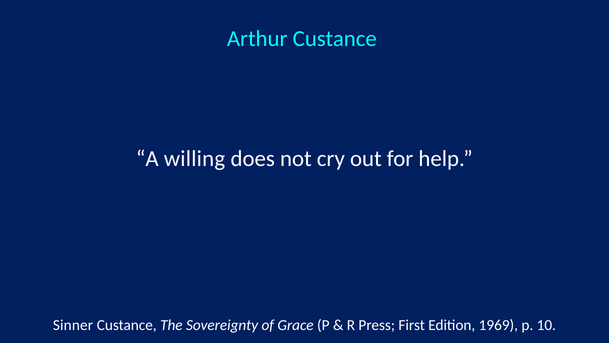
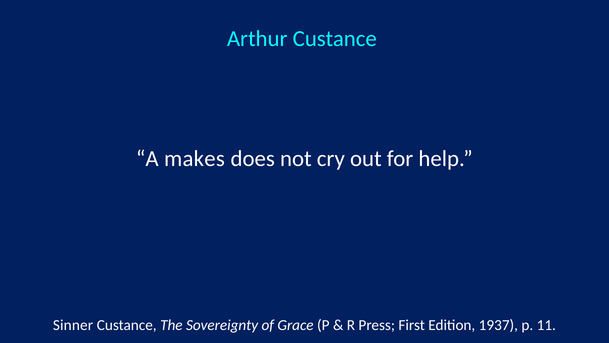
willing: willing -> makes (194, 158)
1969: 1969 -> 1937 (498, 325)
10: 10 -> 11 (546, 325)
